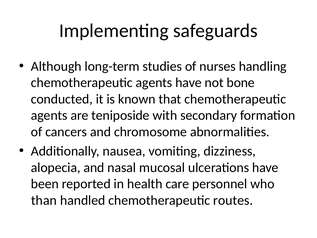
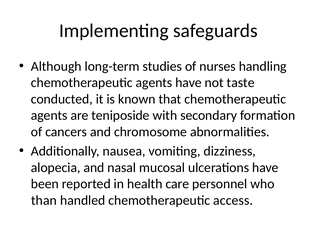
bone: bone -> taste (241, 83)
routes: routes -> access (233, 200)
